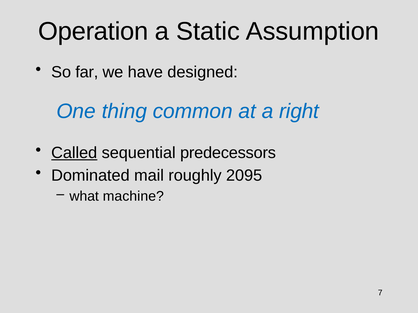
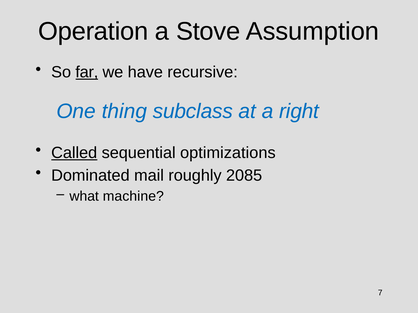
Static: Static -> Stove (208, 31)
far underline: none -> present (87, 72)
designed: designed -> recursive (203, 72)
common: common -> subclass (193, 112)
predecessors: predecessors -> optimizations (228, 153)
2095: 2095 -> 2085 (244, 176)
